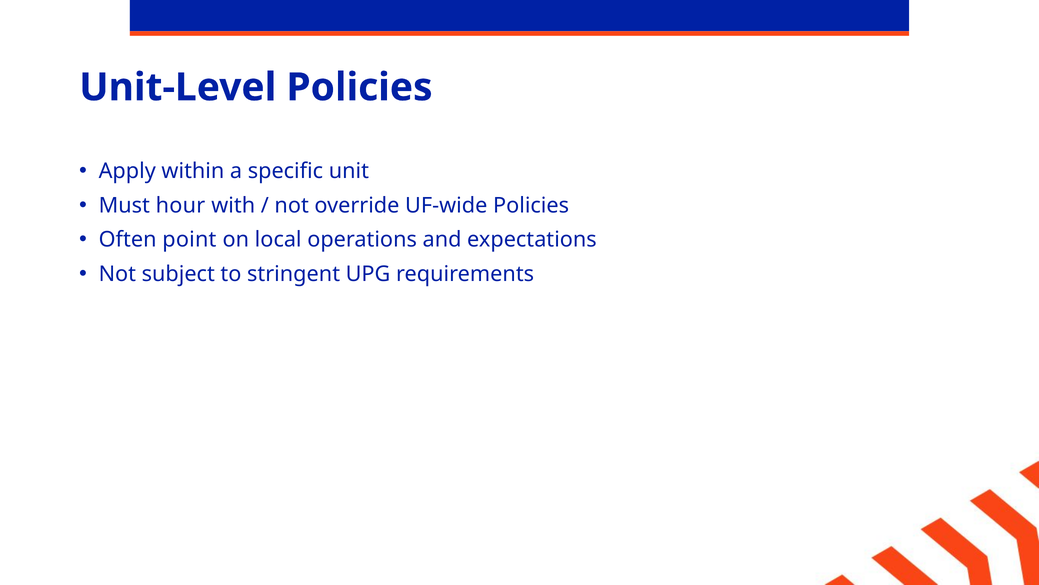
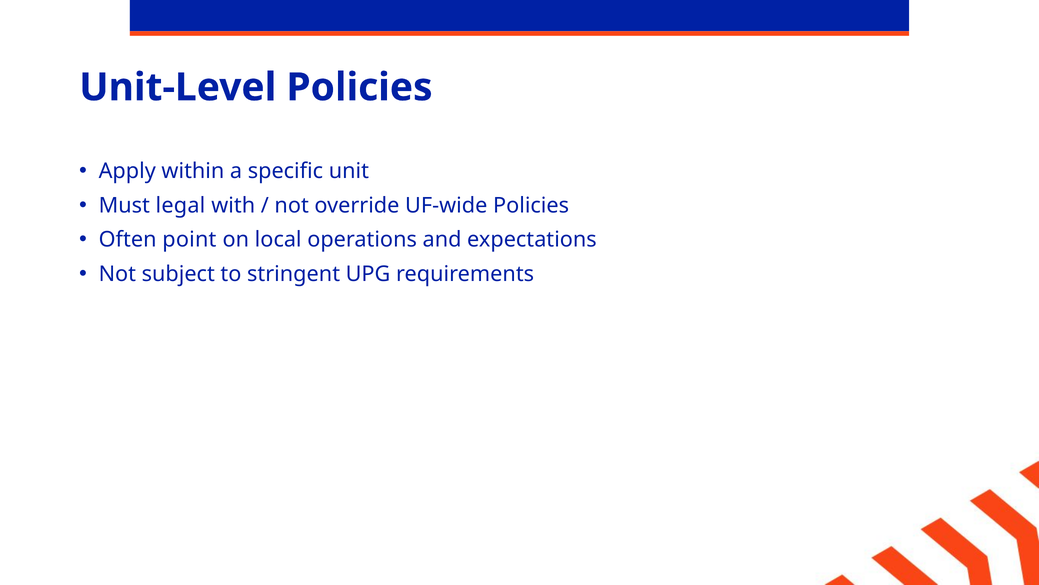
hour: hour -> legal (180, 205)
